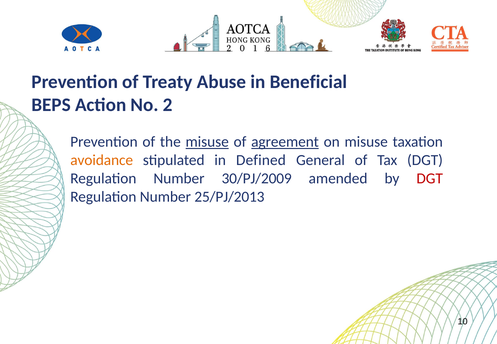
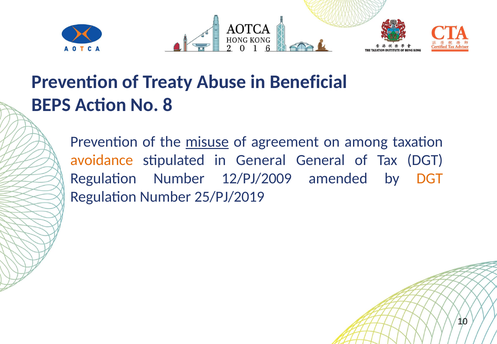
2: 2 -> 8 (168, 105)
agreement underline: present -> none (285, 142)
on misuse: misuse -> among (366, 142)
in Defined: Defined -> General (261, 160)
30/PJ/2009: 30/PJ/2009 -> 12/PJ/2009 (257, 179)
DGT colour: red -> orange (430, 179)
25/PJ/2013: 25/PJ/2013 -> 25/PJ/2019 (229, 197)
